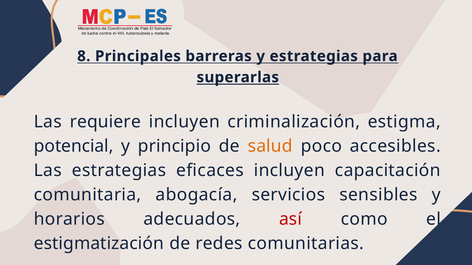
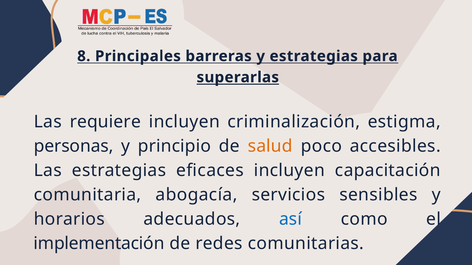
potencial: potencial -> personas (74, 146)
así colour: red -> blue (291, 219)
estigmatización: estigmatización -> implementación (99, 244)
